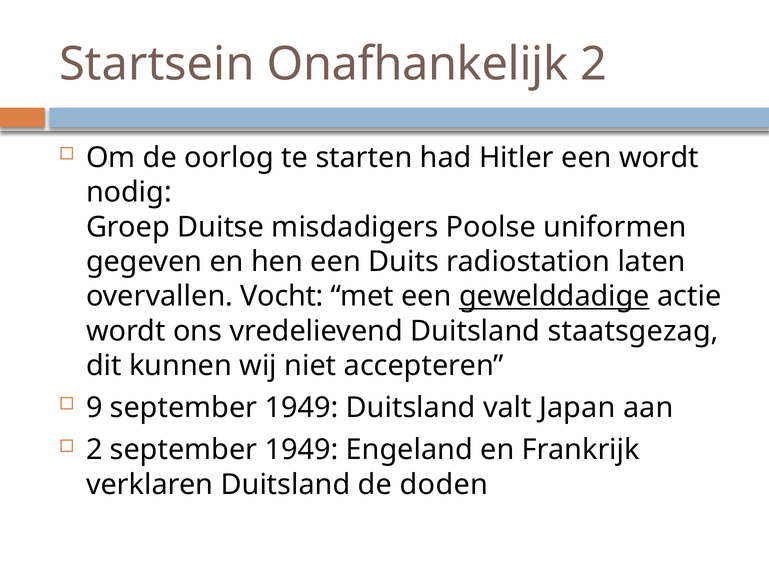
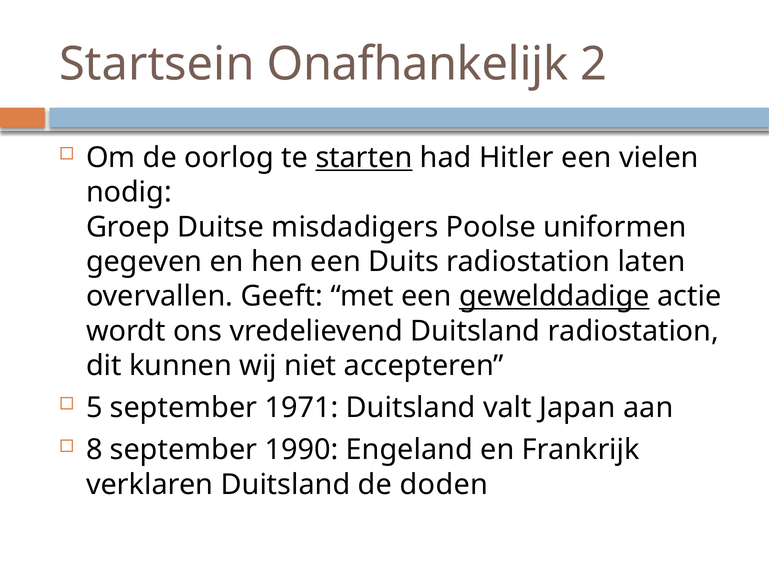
starten underline: none -> present (364, 158)
een wordt: wordt -> vielen (659, 158)
Vocht: Vocht -> Geeft (282, 296)
Duitsland staatsgezag: staatsgezag -> radiostation (633, 331)
9: 9 -> 5 (94, 408)
1949: 1949 -> 1971 (302, 408)
2: 2 -> 8 (94, 450)
1949: 1949 -> 1990 (302, 450)
